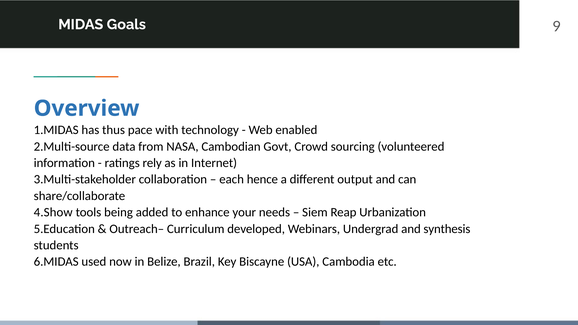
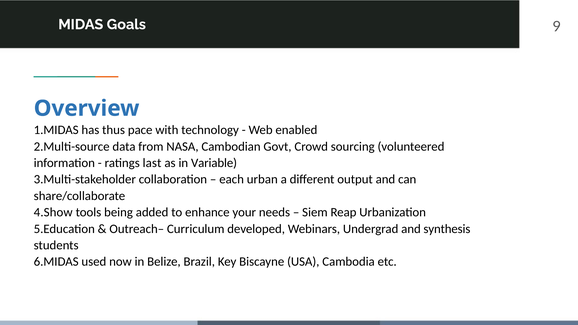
rely: rely -> last (152, 163)
Internet: Internet -> Variable (214, 163)
hence: hence -> urban (262, 179)
